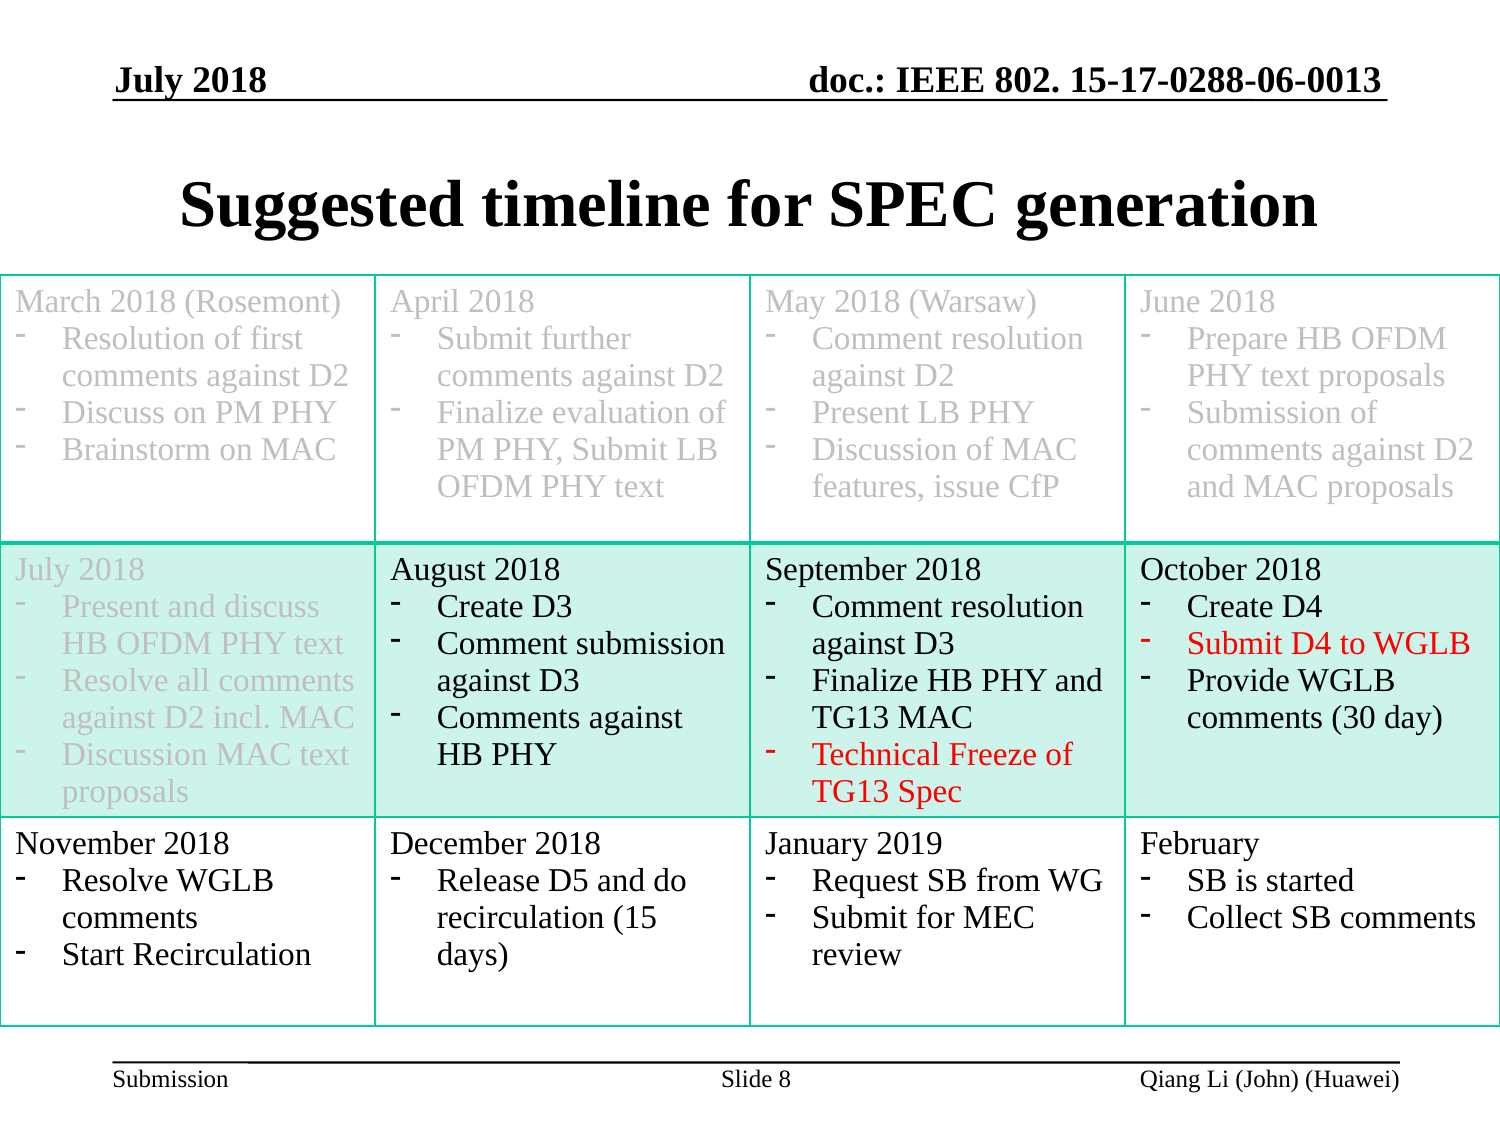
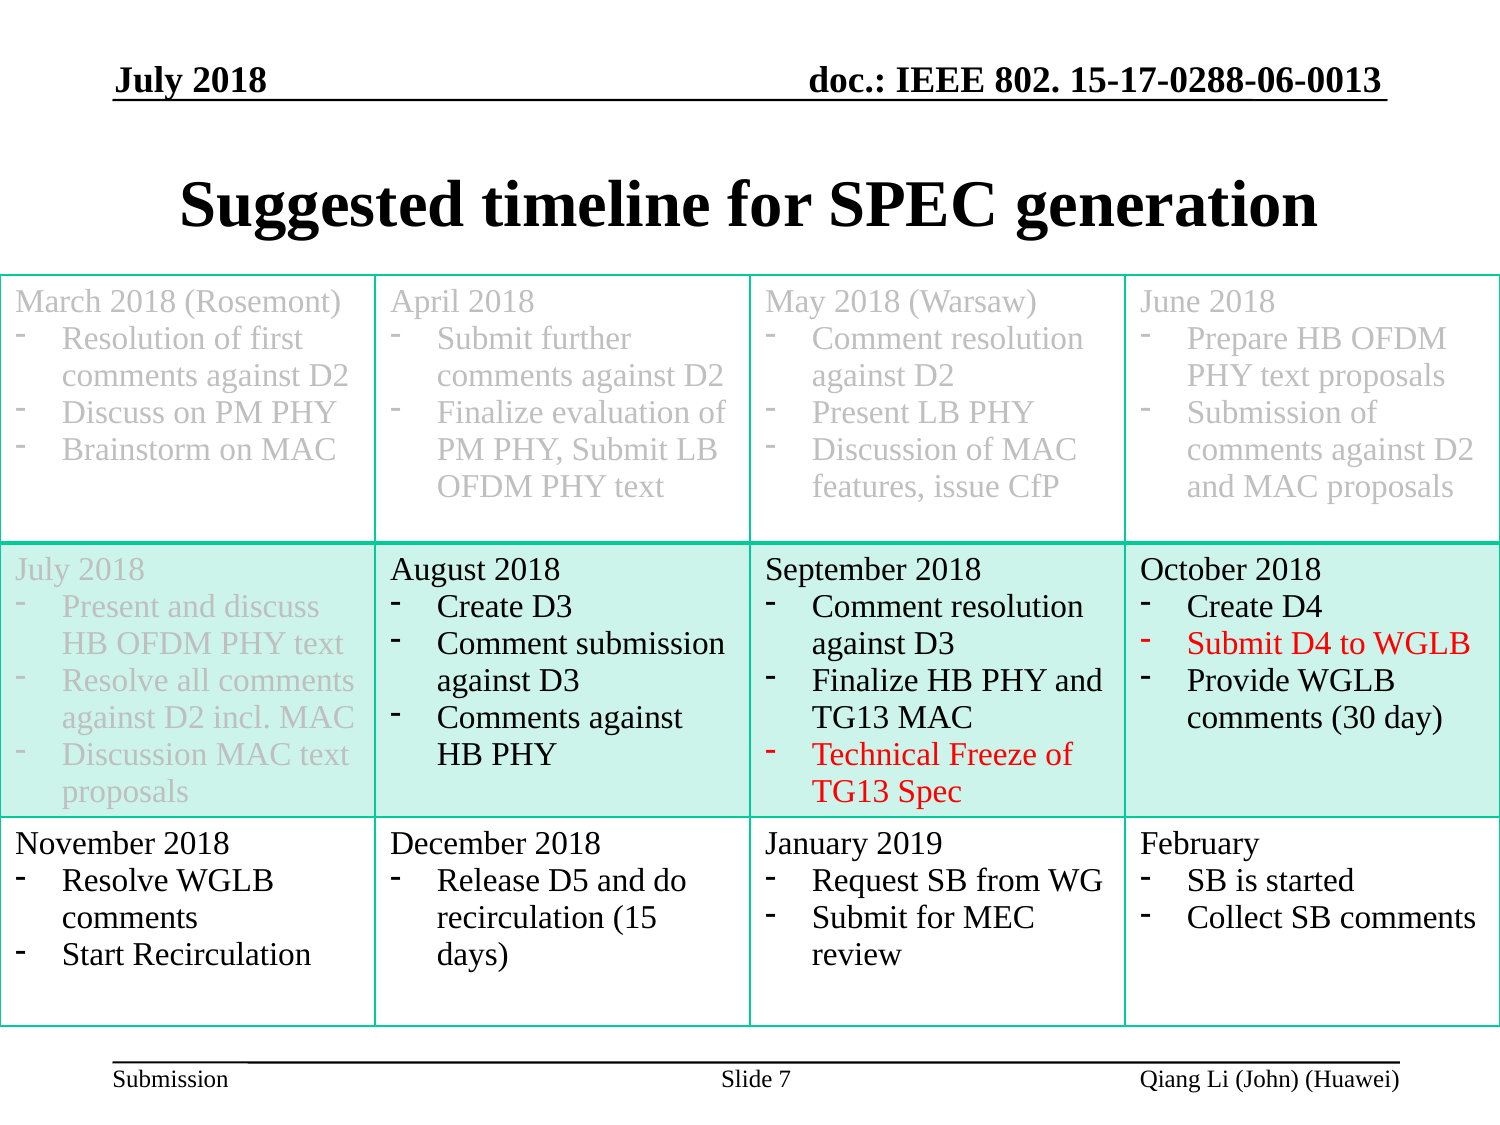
8: 8 -> 7 (785, 1079)
